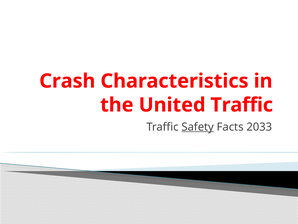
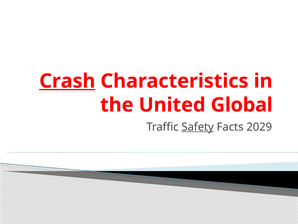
Crash underline: none -> present (67, 81)
United Traffic: Traffic -> Global (242, 105)
2033: 2033 -> 2029 (259, 127)
